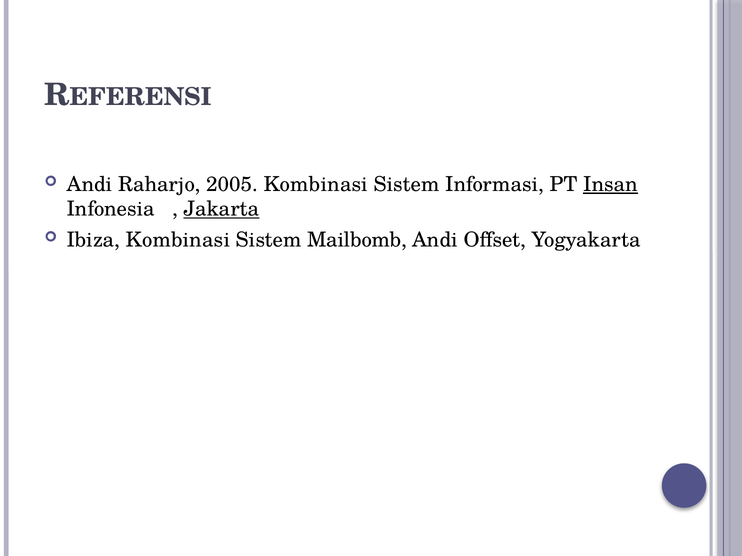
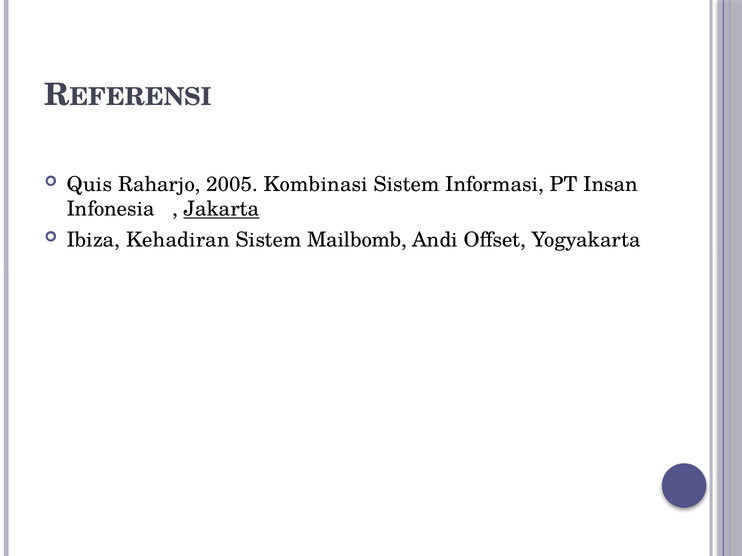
Andi: Andi -> Quis (89, 184)
Insan underline: present -> none (611, 184)
Ibiza Kombinasi: Kombinasi -> Kehadiran (178, 240)
